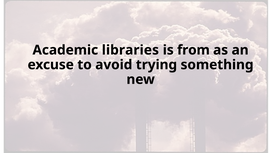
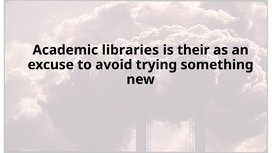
from: from -> their (193, 50)
